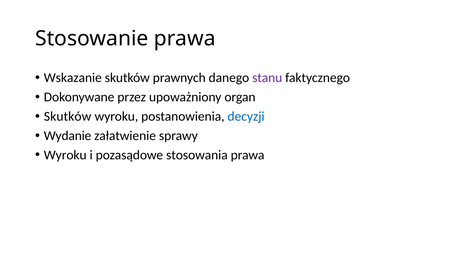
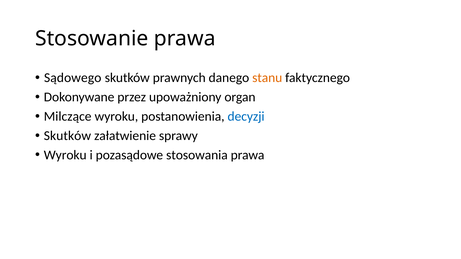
Wskazanie: Wskazanie -> Sądowego (73, 78)
stanu colour: purple -> orange (267, 78)
Skutków: Skutków -> Milczące (68, 117)
Wydanie: Wydanie -> Skutków (67, 136)
